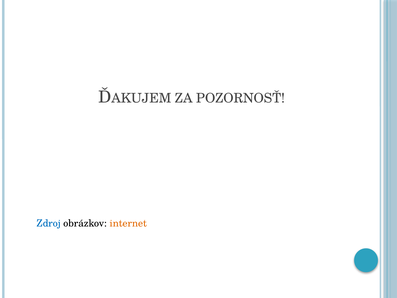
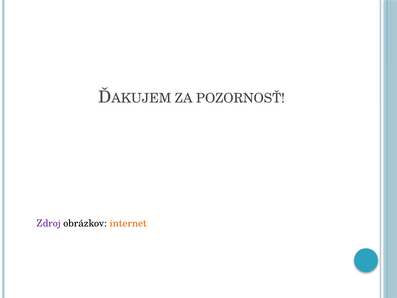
Zdroj colour: blue -> purple (49, 223)
